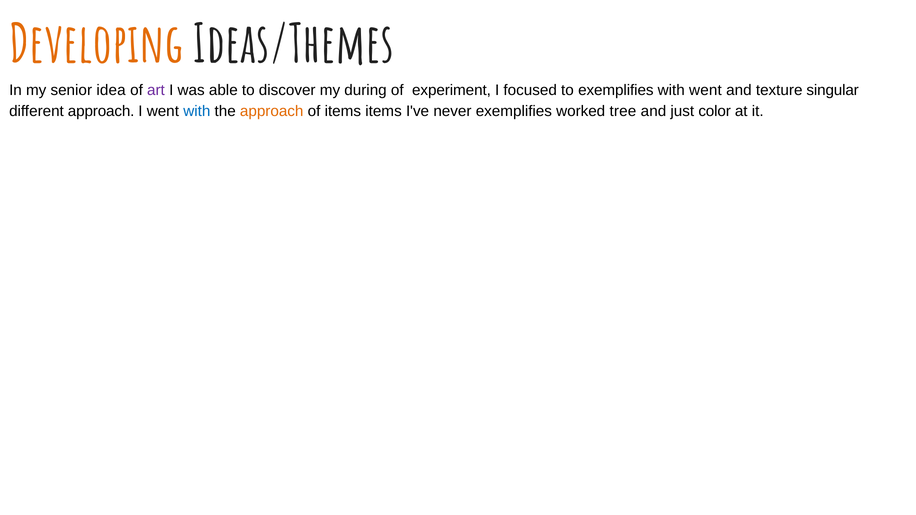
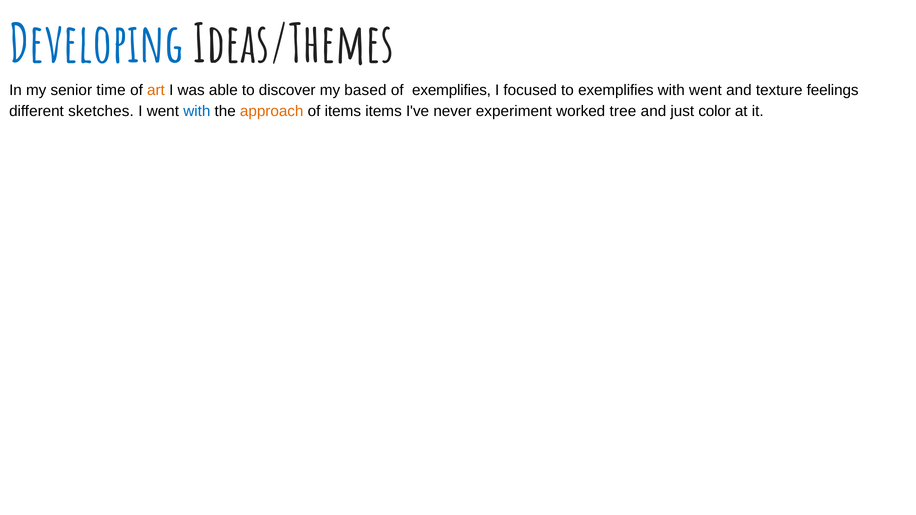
Developing colour: orange -> blue (96, 45)
idea: idea -> time (111, 90)
art colour: purple -> orange (156, 90)
during: during -> based (365, 90)
of experiment: experiment -> exemplifies (452, 90)
singular: singular -> feelings (833, 90)
different approach: approach -> sketches (101, 112)
never exemplifies: exemplifies -> experiment (514, 112)
